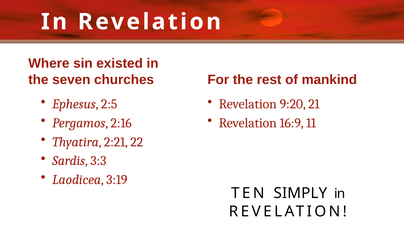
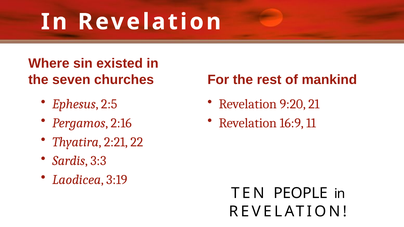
SIMPLY: SIMPLY -> PEOPLE (301, 193)
